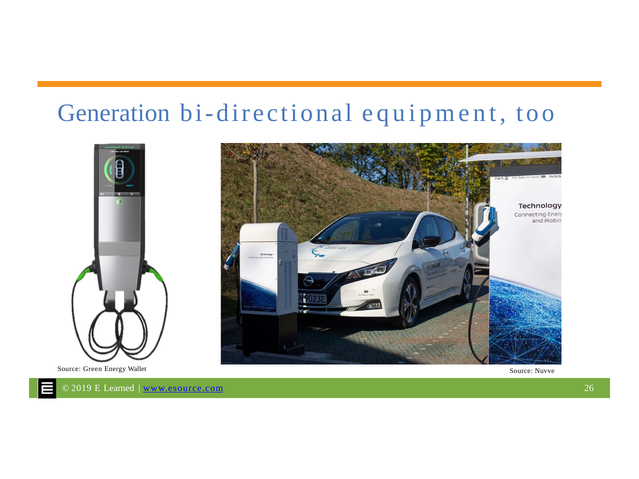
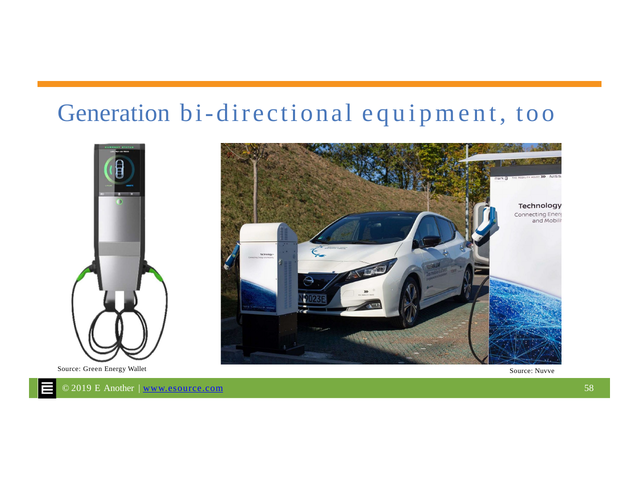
Learned: Learned -> Another (119, 388)
26: 26 -> 58 (589, 388)
